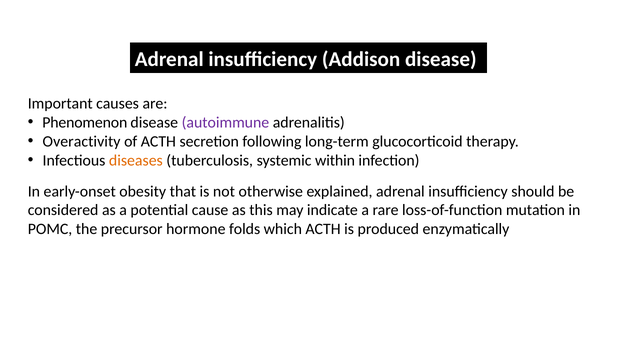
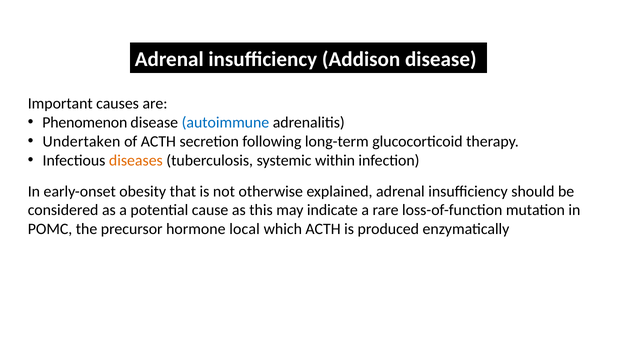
autoimmune colour: purple -> blue (225, 123)
Overactivity: Overactivity -> Undertaken (82, 142)
folds: folds -> local (245, 229)
